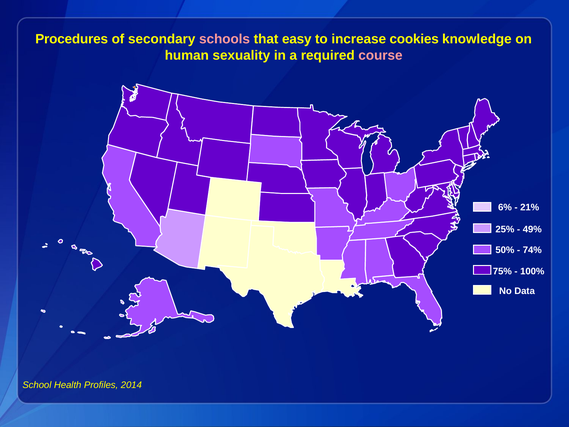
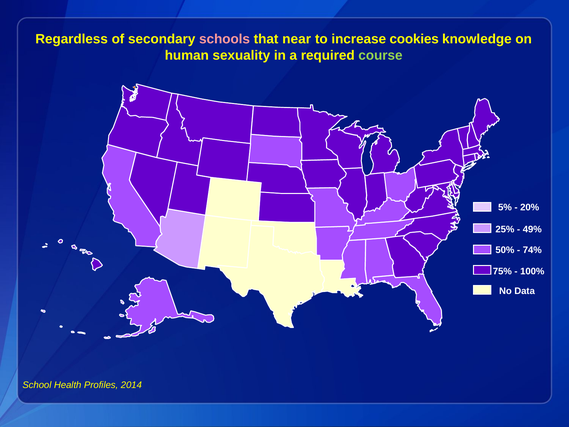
Procedures: Procedures -> Regardless (72, 39)
easy: easy -> near (297, 39)
course colour: pink -> light green (380, 55)
6%: 6% -> 5% (505, 207)
21%: 21% -> 20% (530, 207)
